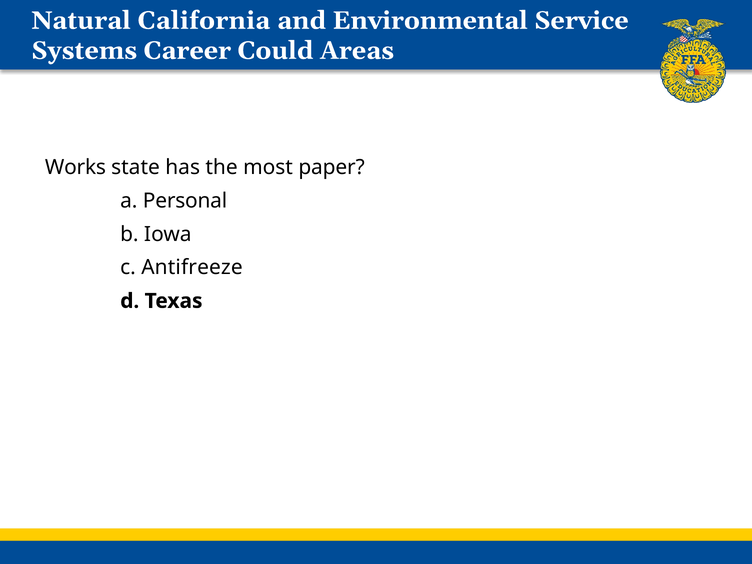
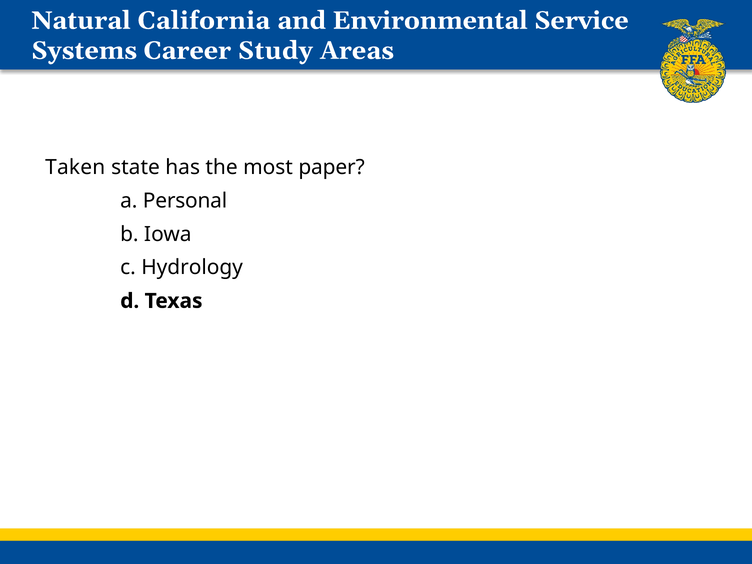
Could: Could -> Study (275, 51)
Works: Works -> Taken (75, 167)
Antifreeze: Antifreeze -> Hydrology (192, 268)
